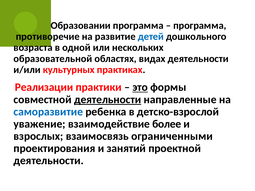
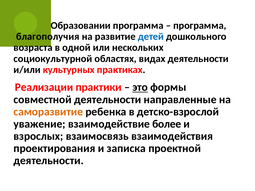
противоречие: противоречие -> благополучия (48, 37)
образовательной: образовательной -> социокультурной (53, 59)
деятельности underline: present -> none (108, 100)
саморазвитие colour: blue -> orange (48, 112)
ограниченными: ограниченными -> взаимодействия (172, 136)
занятий: занятий -> записка (126, 149)
